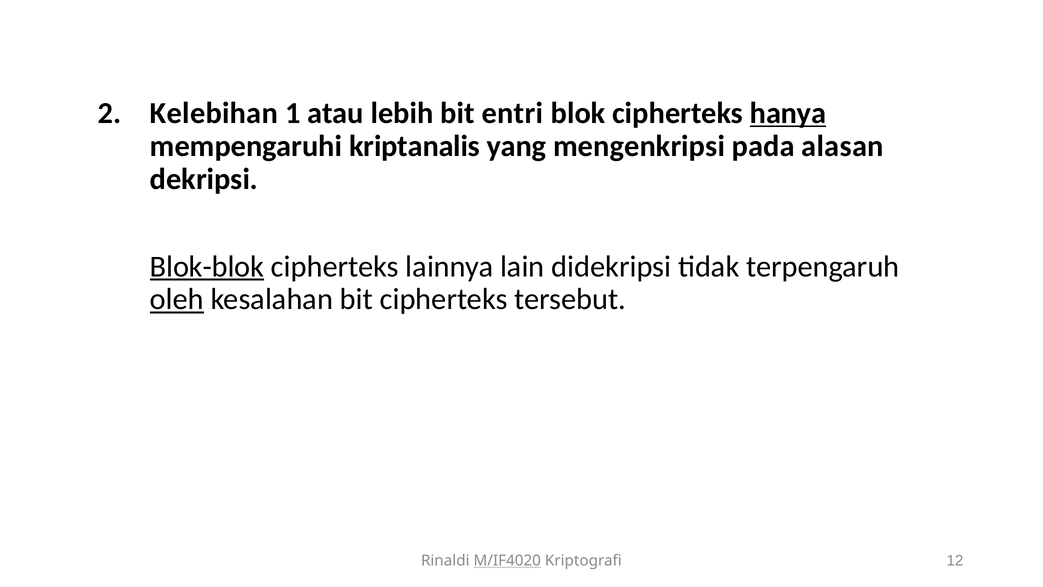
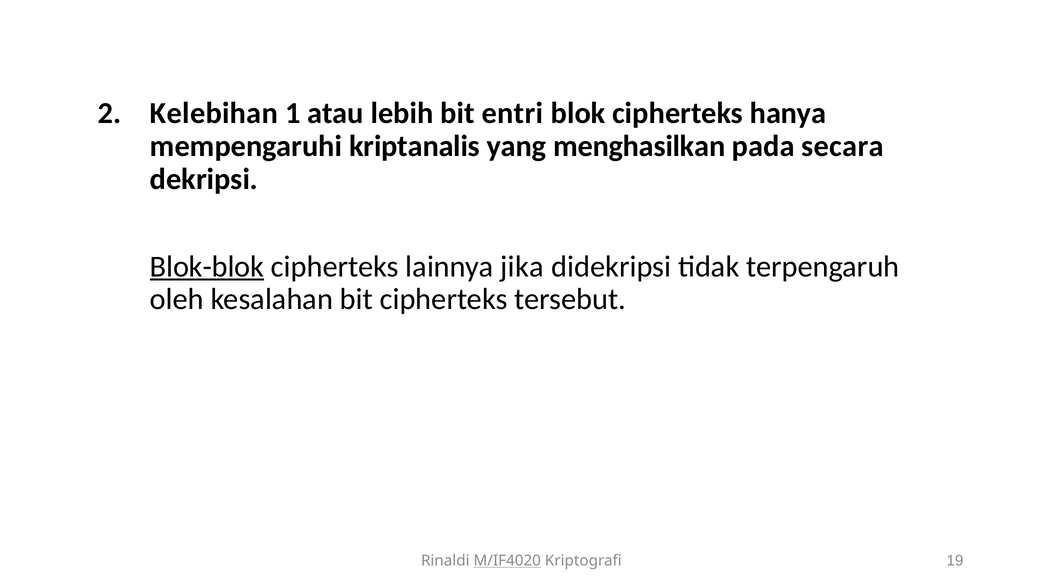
hanya underline: present -> none (788, 113)
mengenkripsi: mengenkripsi -> menghasilkan (639, 146)
alasan: alasan -> secara (843, 146)
lain: lain -> jika (522, 266)
oleh underline: present -> none (177, 299)
12: 12 -> 19 (955, 560)
